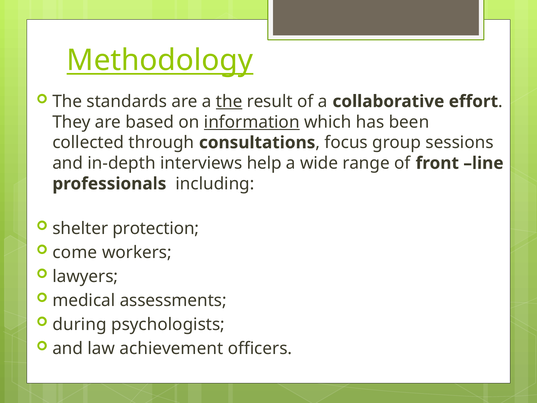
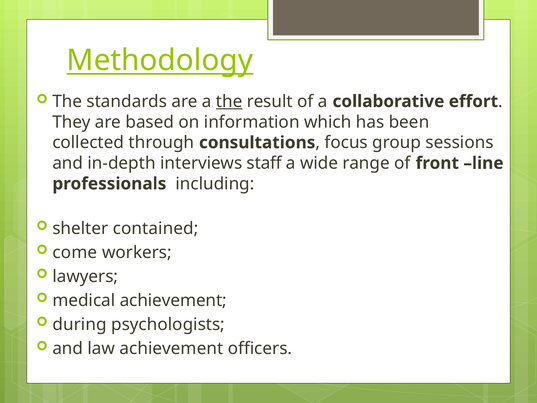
information underline: present -> none (252, 122)
help: help -> staff (264, 163)
protection: protection -> contained (156, 228)
medical assessments: assessments -> achievement (173, 300)
